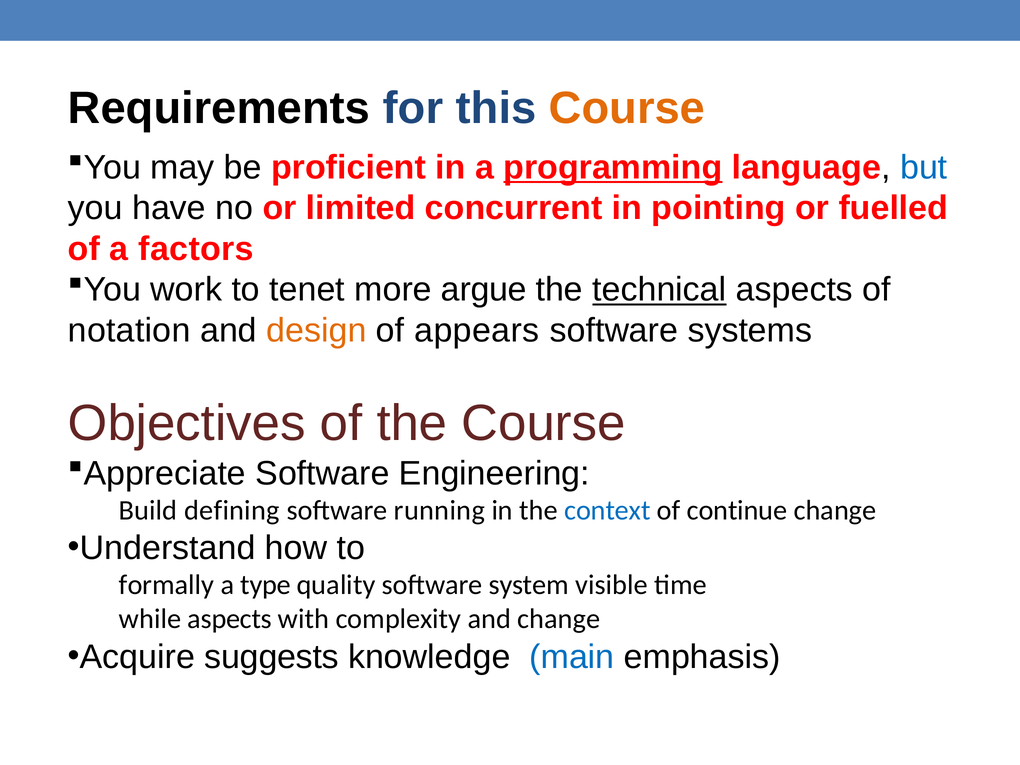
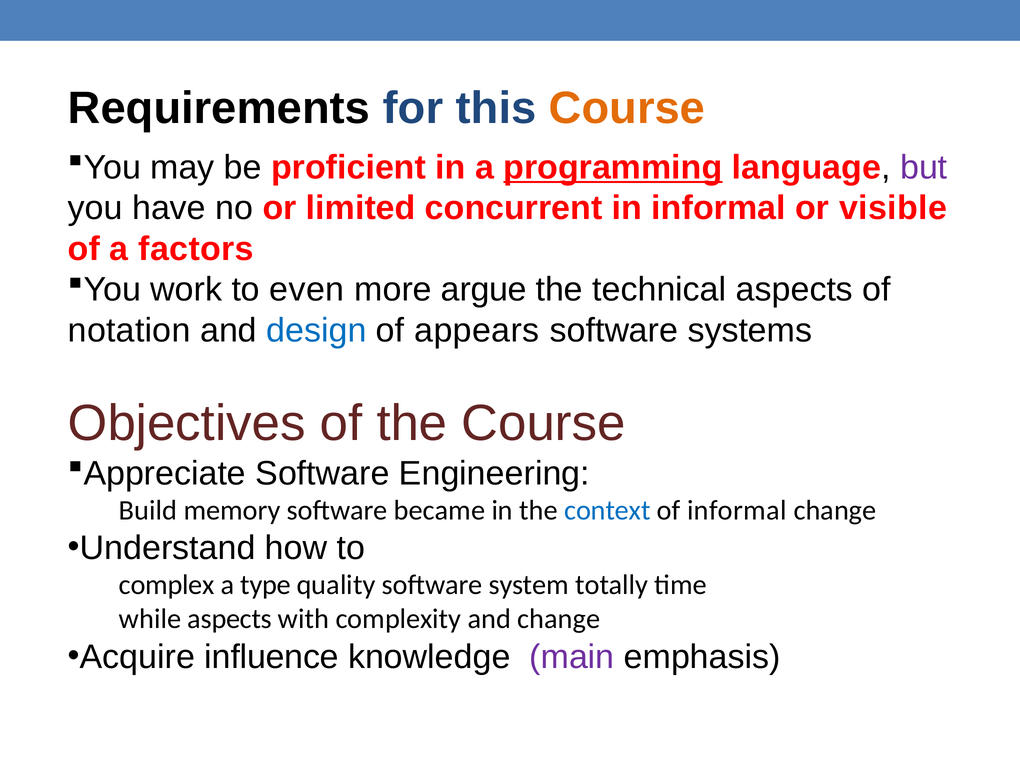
but colour: blue -> purple (924, 167)
in pointing: pointing -> informal (719, 208)
fuelled: fuelled -> visible (893, 208)
tenet: tenet -> even (307, 290)
technical underline: present -> none (659, 290)
design colour: orange -> blue (316, 330)
defining: defining -> memory (232, 510)
running: running -> became (440, 510)
of continue: continue -> informal (737, 510)
formally: formally -> complex (167, 585)
visible: visible -> totally (612, 585)
suggests: suggests -> influence (272, 657)
main colour: blue -> purple (572, 657)
